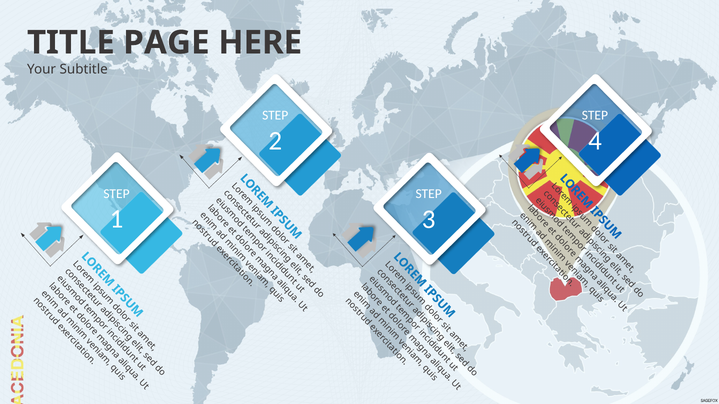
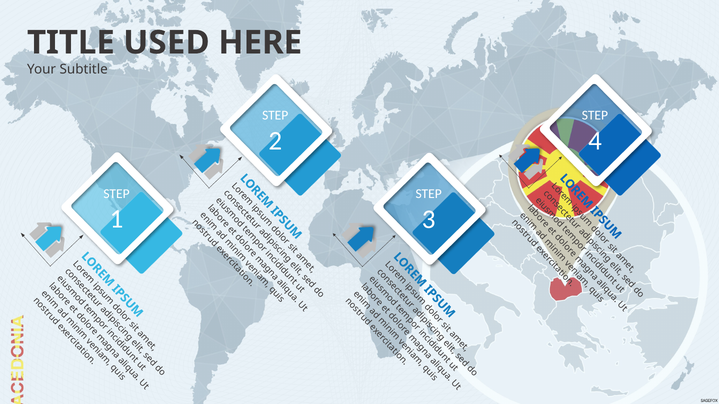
PAGE: PAGE -> USED (166, 43)
